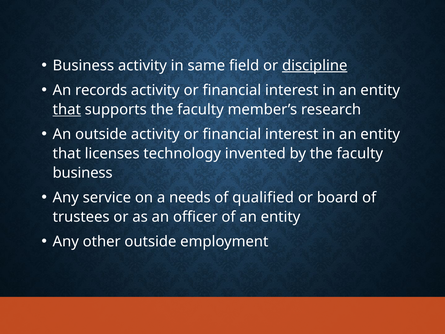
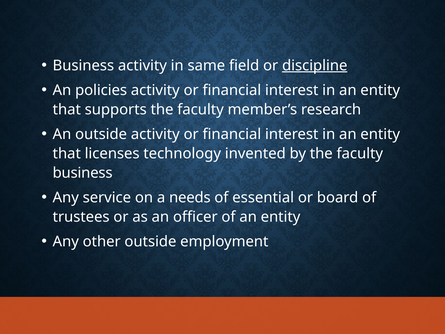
records: records -> policies (101, 90)
that underline: present -> none (67, 109)
qualified: qualified -> essential (263, 197)
